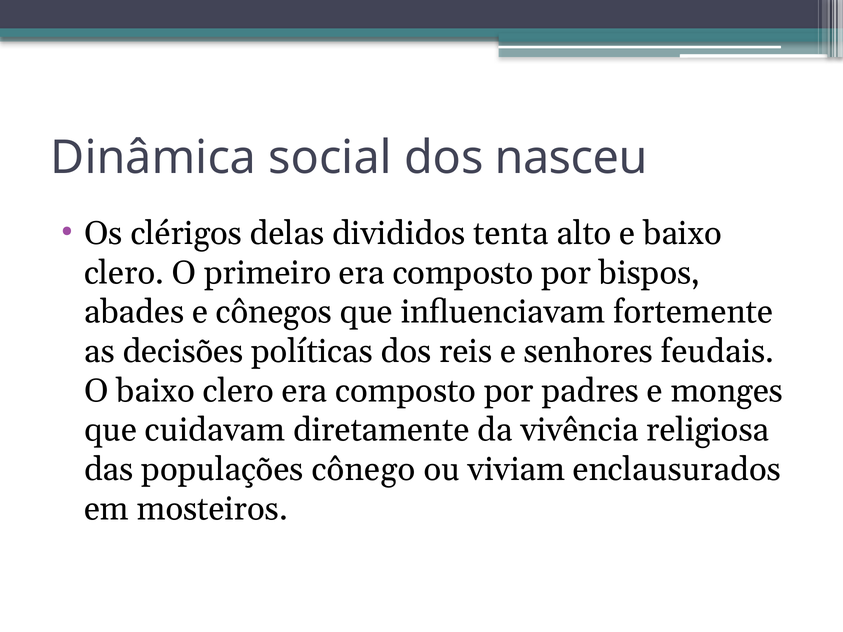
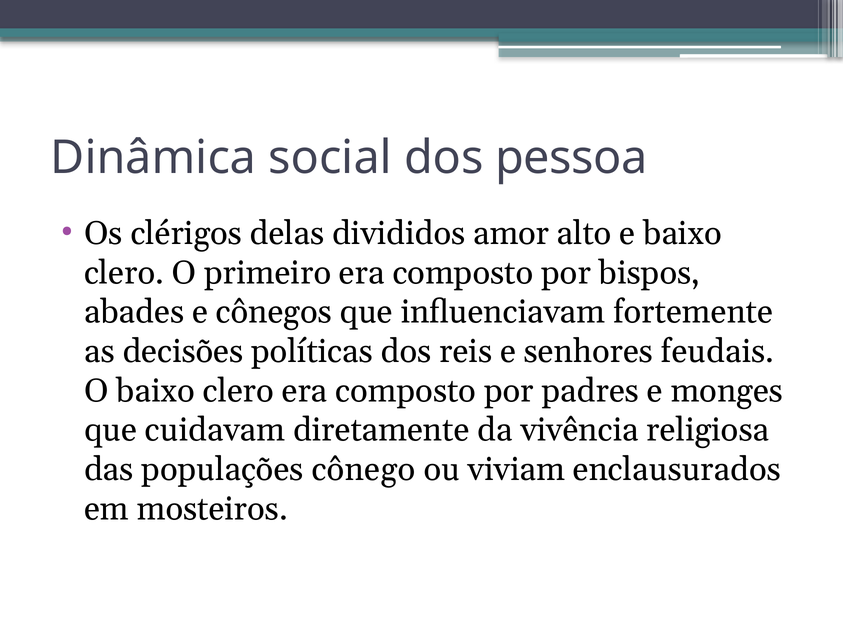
nasceu: nasceu -> pessoa (571, 158)
tenta: tenta -> amor (511, 233)
